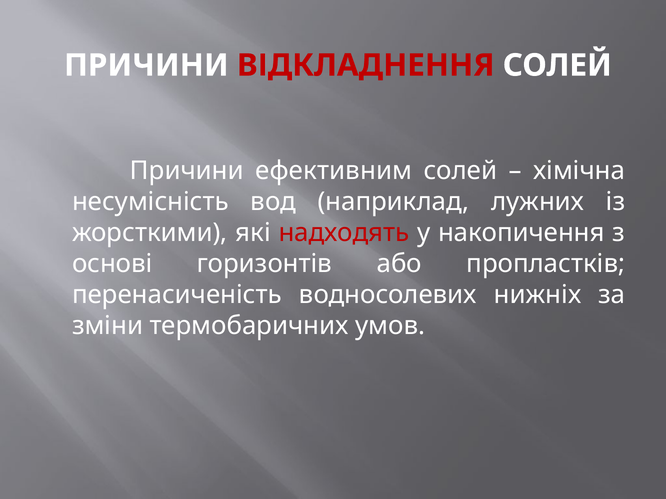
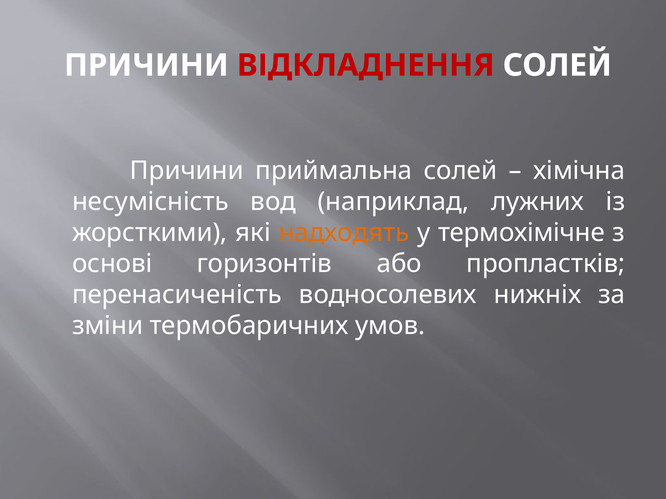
ефективним: ефективним -> приймальна (334, 171)
надходять colour: red -> orange (344, 233)
накопичення: накопичення -> термохімічне (521, 233)
